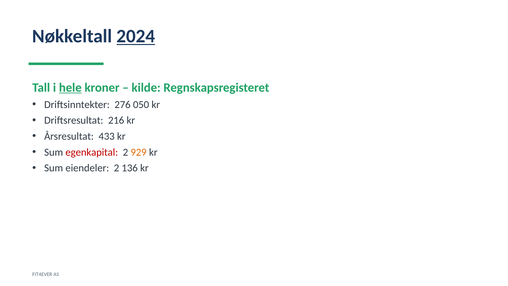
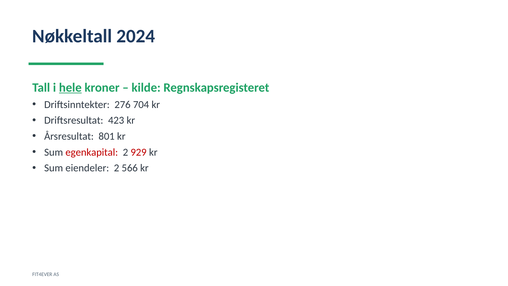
2024 underline: present -> none (136, 36)
050: 050 -> 704 (141, 104)
216: 216 -> 423 (116, 120)
433: 433 -> 801 (107, 136)
929 colour: orange -> red (139, 152)
136: 136 -> 566 (130, 168)
